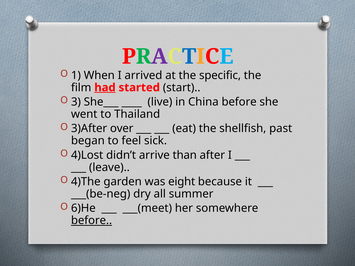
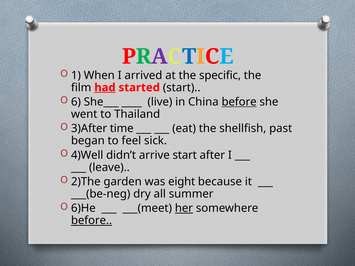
3: 3 -> 6 (76, 102)
before underline: none -> present (239, 102)
over: over -> time (122, 129)
4)Lost: 4)Lost -> 4)Well (87, 155)
arrive than: than -> start (185, 155)
4)The: 4)The -> 2)The (86, 182)
her underline: none -> present (184, 208)
